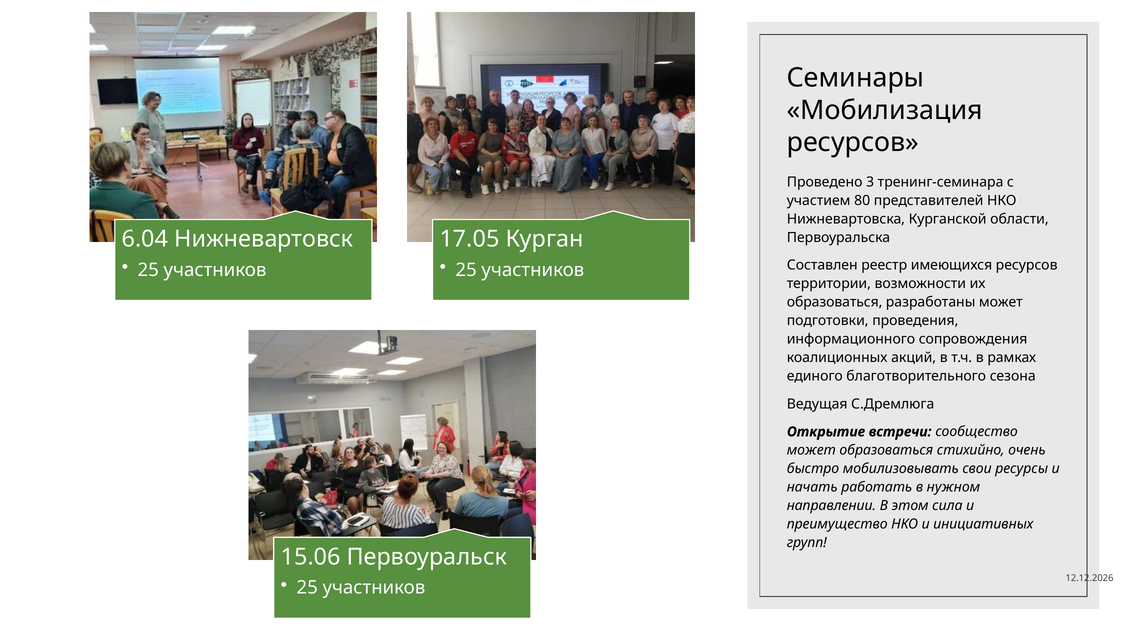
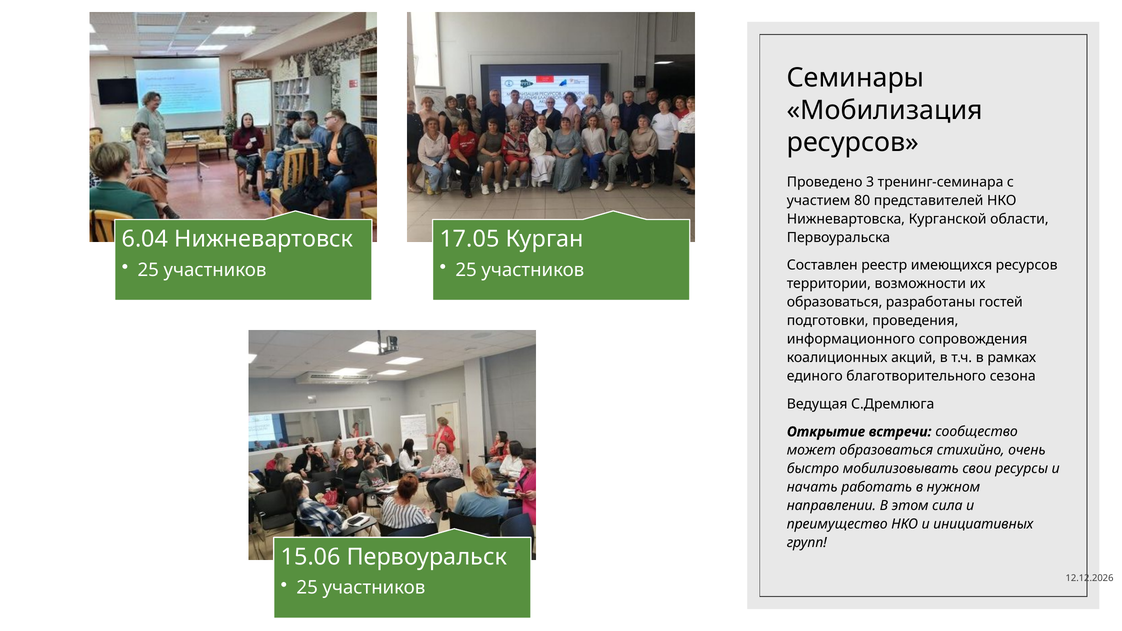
разработаны может: может -> гостей (1001, 302)
